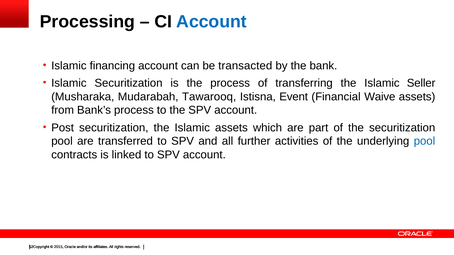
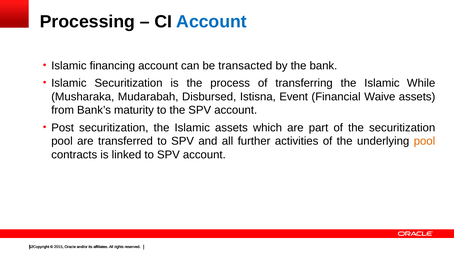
Seller: Seller -> While (421, 83)
Tawarooq: Tawarooq -> Disbursed (209, 97)
Bank’s process: process -> maturity (134, 110)
pool colour: blue -> orange (424, 141)
